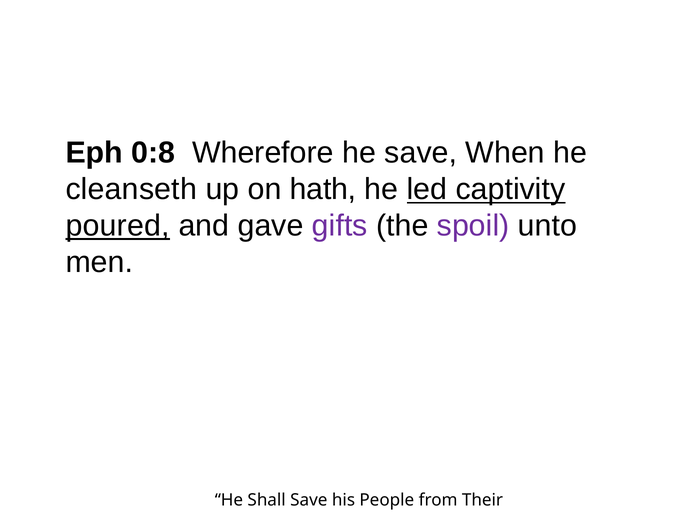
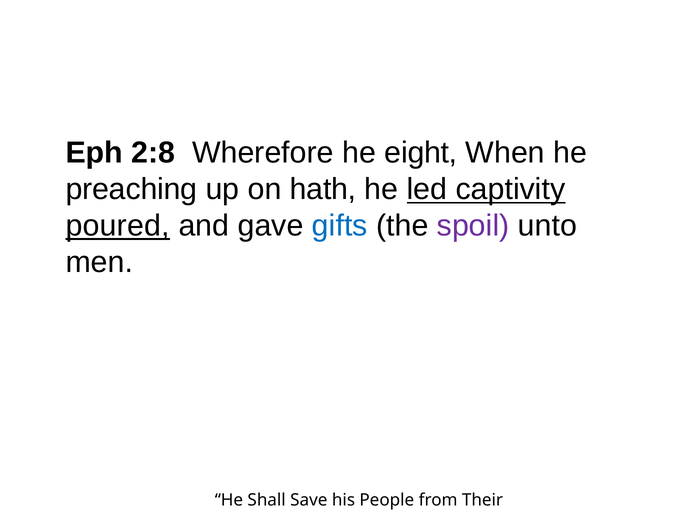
0:8: 0:8 -> 2:8 (153, 153)
he save: save -> eight (421, 153)
cleanseth: cleanseth -> preaching (131, 189)
gifts colour: purple -> blue (340, 225)
